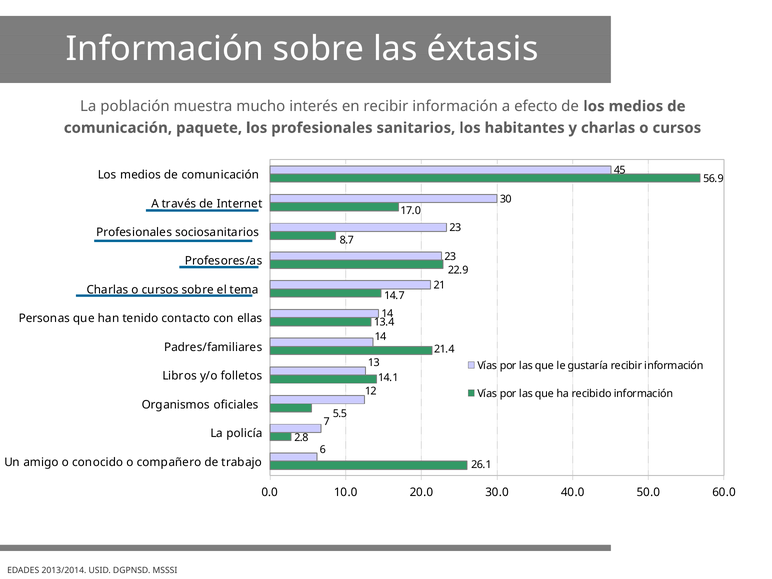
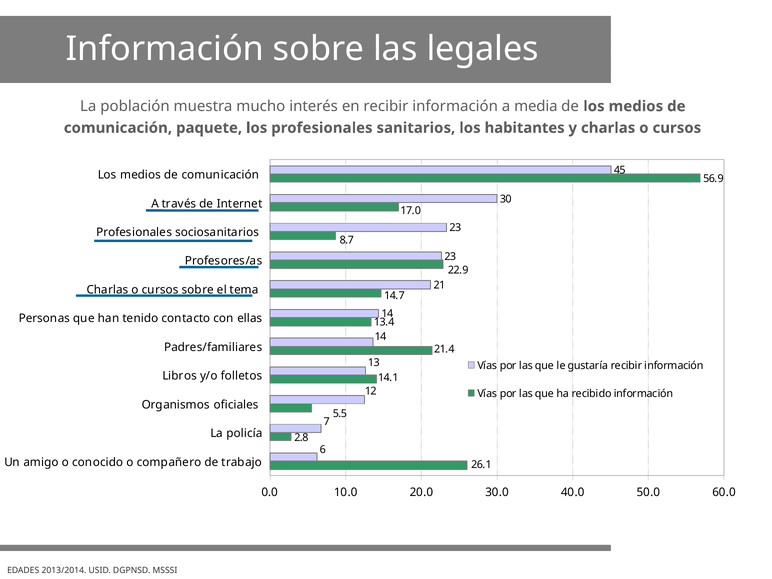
éxtasis: éxtasis -> legales (483, 49)
efecto: efecto -> media (536, 106)
